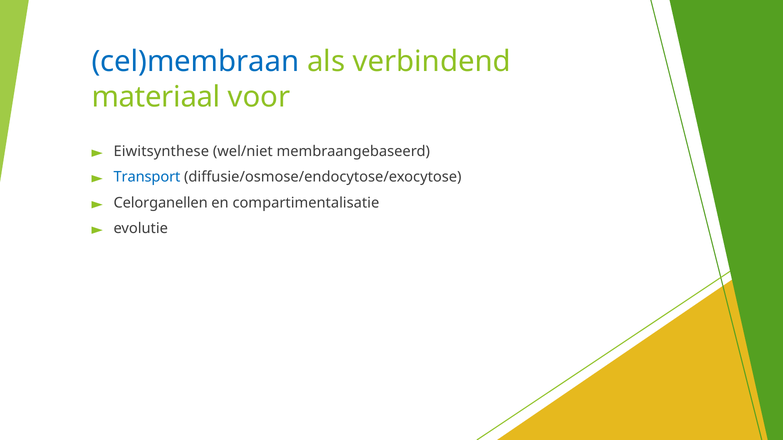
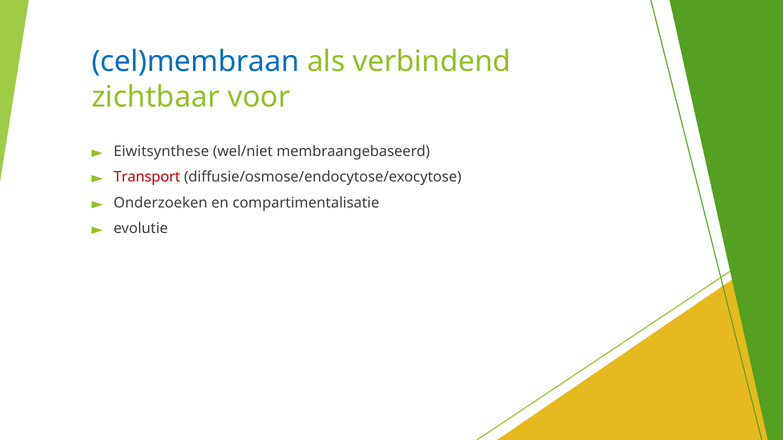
materiaal: materiaal -> zichtbaar (156, 97)
Transport colour: blue -> red (147, 177)
Celorganellen: Celorganellen -> Onderzoeken (161, 203)
